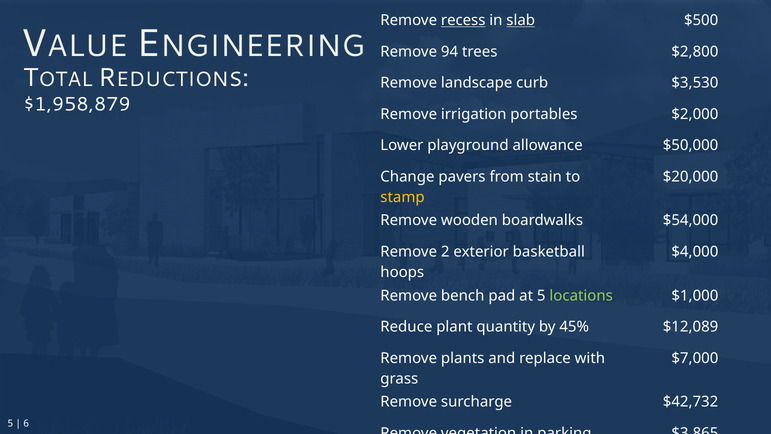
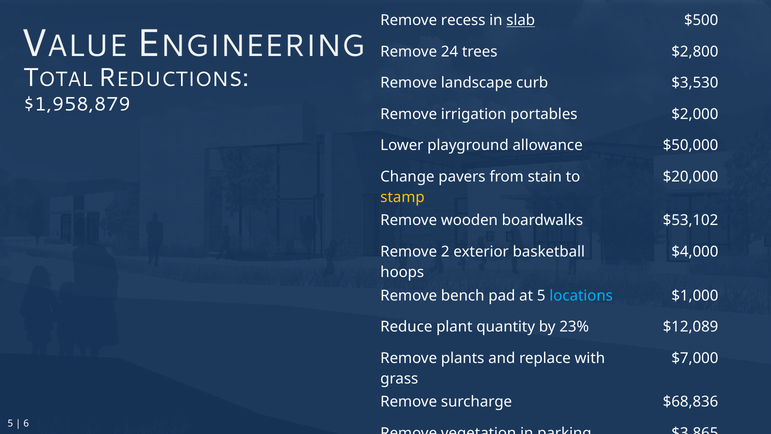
recess underline: present -> none (463, 20)
94: 94 -> 24 (450, 52)
$54,000: $54,000 -> $53,102 (691, 220)
locations colour: light green -> light blue (581, 295)
45%: 45% -> 23% (574, 327)
$42,732: $42,732 -> $68,836 (691, 402)
